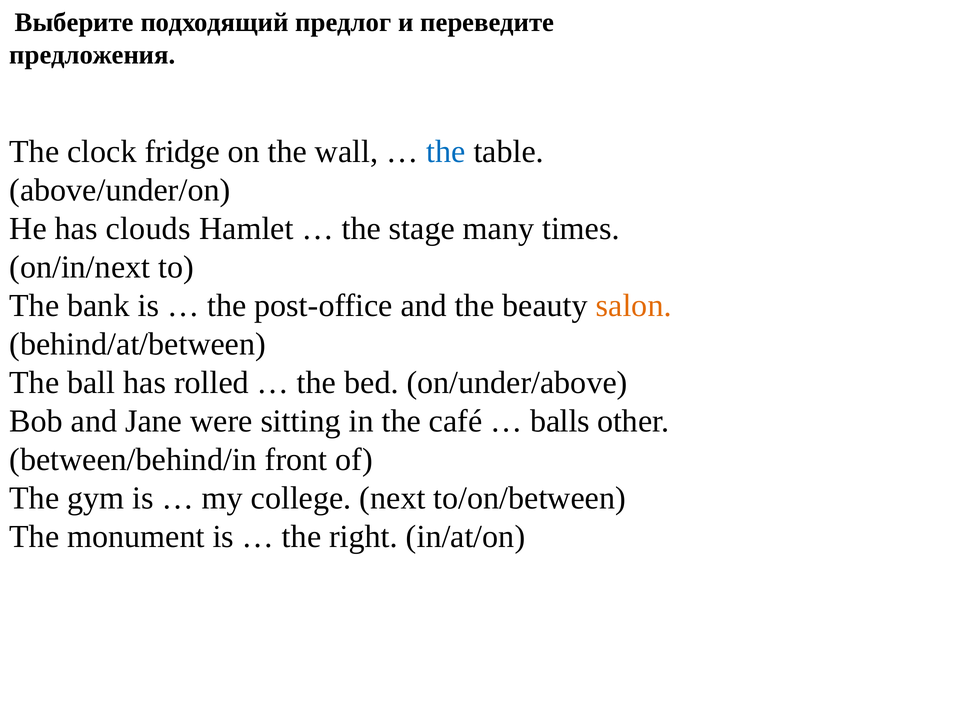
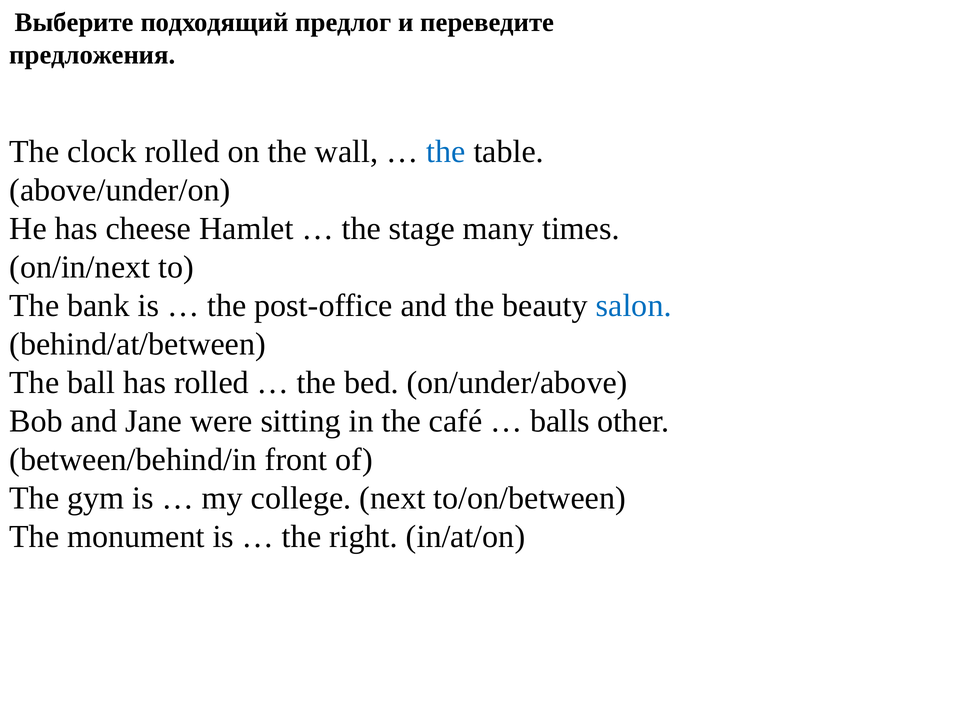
clock fridge: fridge -> rolled (182, 151)
clouds: clouds -> cheese (148, 229)
salon colour: orange -> blue (634, 306)
